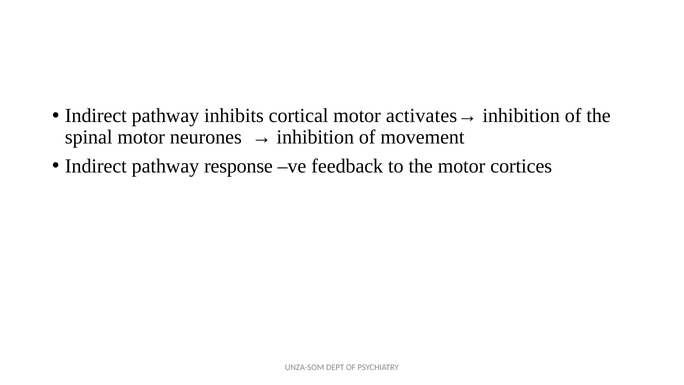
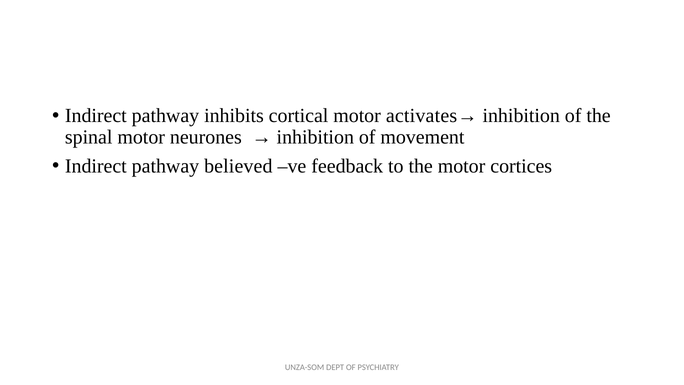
response: response -> believed (238, 166)
